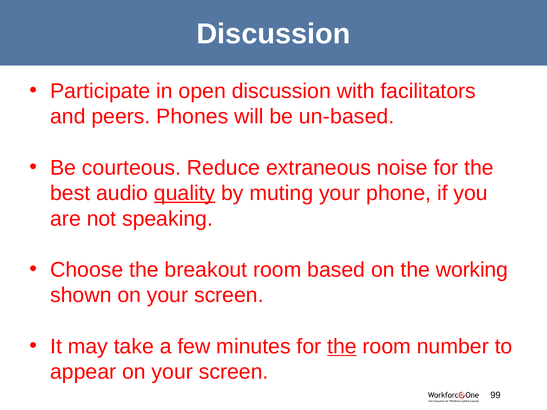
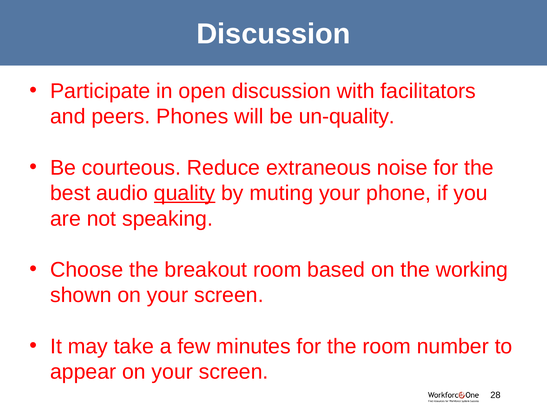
un-based: un-based -> un-quality (347, 117)
the underline: present -> none (342, 347)
99: 99 -> 28 (495, 395)
